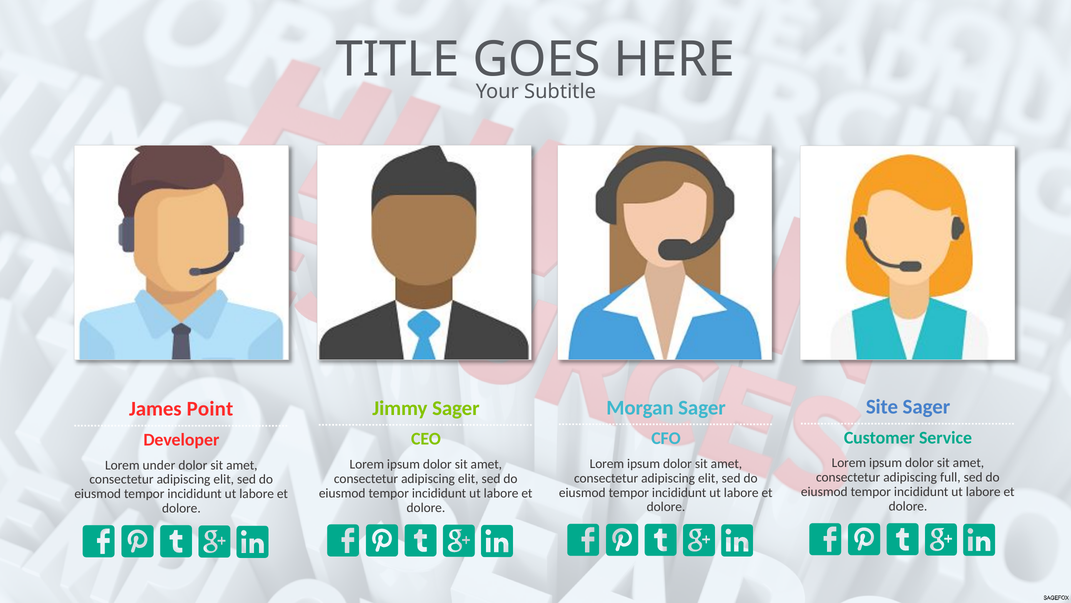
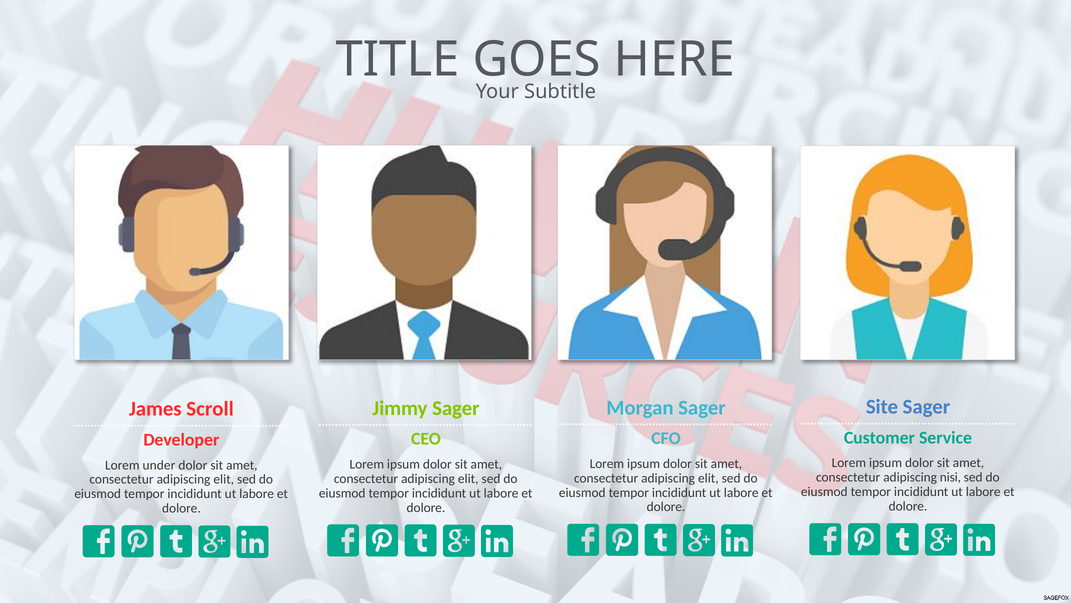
Point: Point -> Scroll (210, 409)
full: full -> nisi (950, 477)
